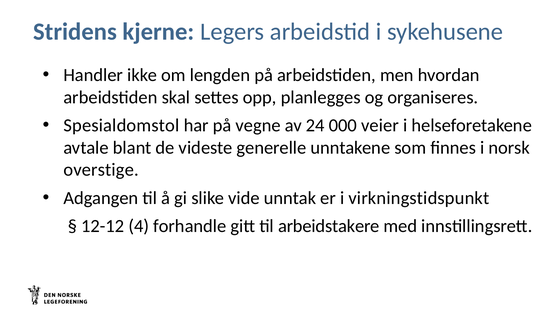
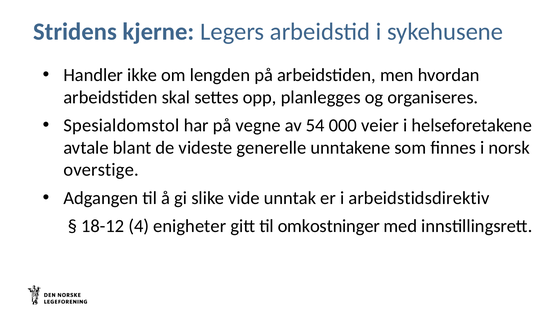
24: 24 -> 54 (315, 126)
virkningstidspunkt: virkningstidspunkt -> arbeidstidsdirektiv (419, 198)
12-12: 12-12 -> 18-12 (103, 226)
forhandle: forhandle -> enigheter (190, 226)
arbeidstakere: arbeidstakere -> omkostninger (329, 226)
